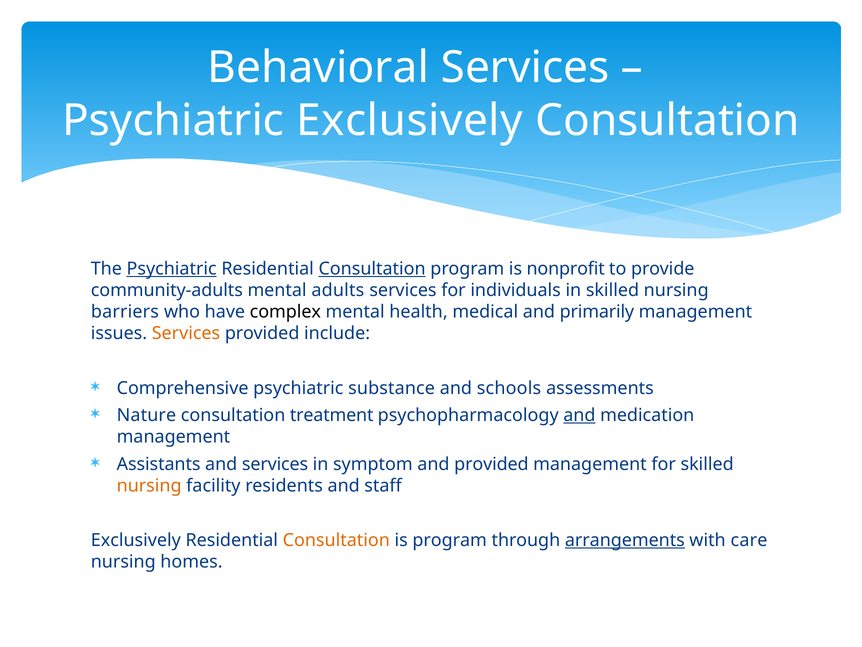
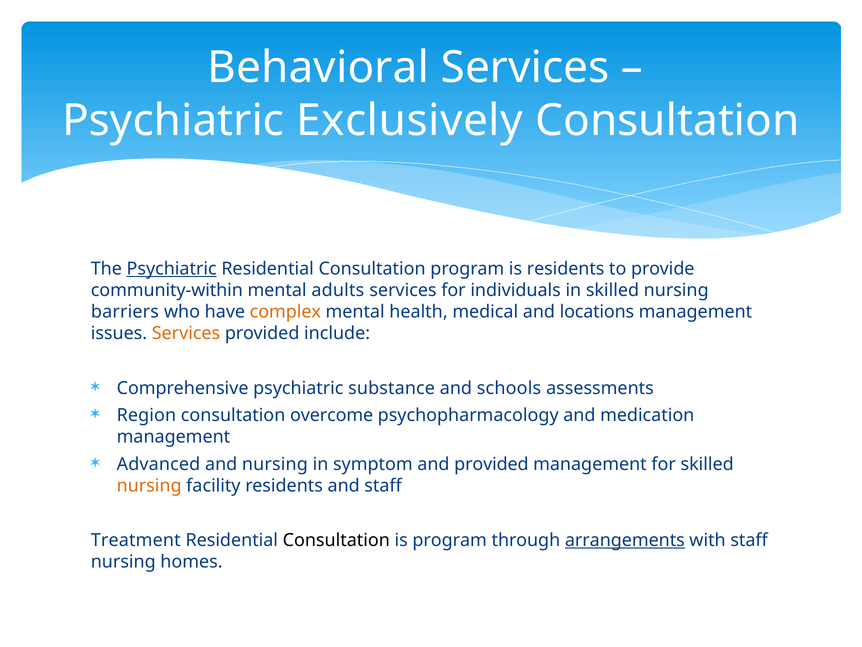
Consultation underline: present -> none (372, 269)
is nonprofit: nonprofit -> residents (566, 269)
community-adults: community-adults -> community-within (167, 290)
complex colour: black -> orange (285, 312)
primarily: primarily -> locations (597, 312)
Nature: Nature -> Region (146, 415)
treatment: treatment -> overcome (332, 415)
and underline: present -> none (579, 415)
Assistants: Assistants -> Advanced (158, 464)
and services: services -> nursing (275, 464)
Exclusively: Exclusively -> Treatment (136, 540)
Consultation colour: orange -> black (336, 540)
with care: care -> staff (749, 540)
